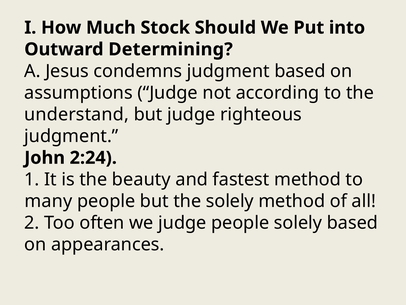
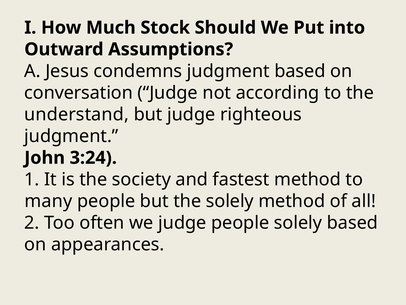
Determining: Determining -> Assumptions (171, 49)
assumptions: assumptions -> conversation (79, 93)
2:24: 2:24 -> 3:24 (93, 158)
beauty: beauty -> society (141, 179)
